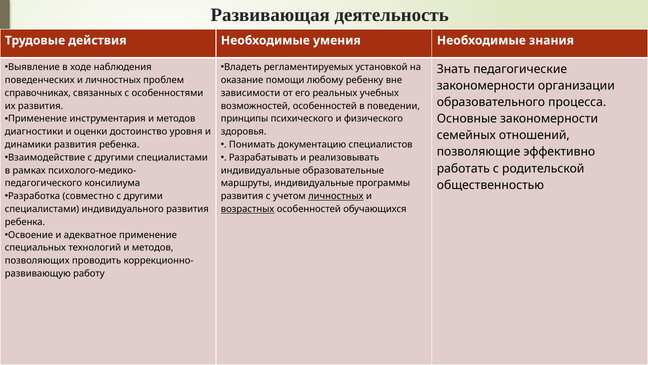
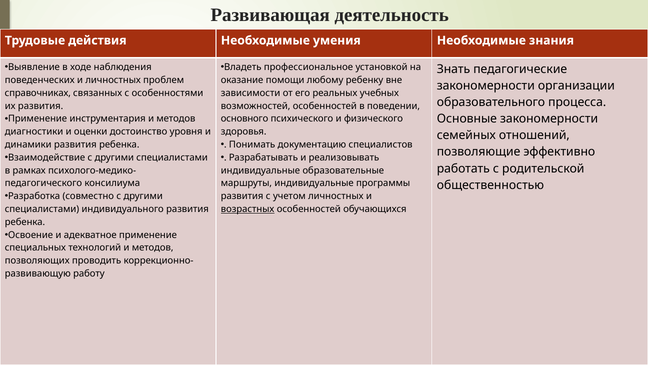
регламентируемых: регламентируемых -> профессиональное (308, 67)
принципы: принципы -> основного (245, 119)
личностных underline: present -> none (336, 196)
